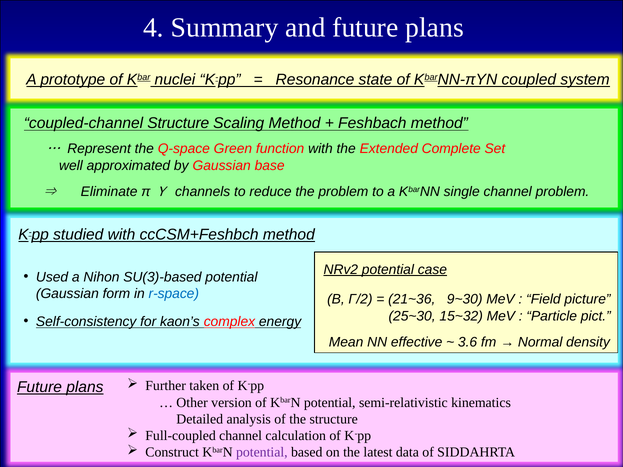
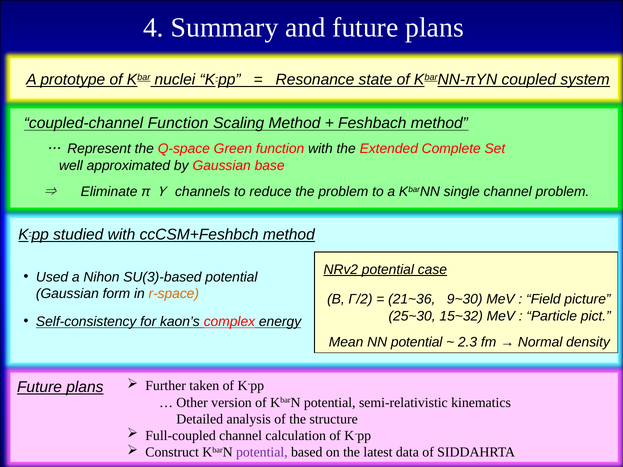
coupled-channel Structure: Structure -> Function (178, 123)
r-space colour: blue -> orange (174, 294)
NN effective: effective -> potential (417, 342)
3.6: 3.6 -> 2.3 (468, 342)
